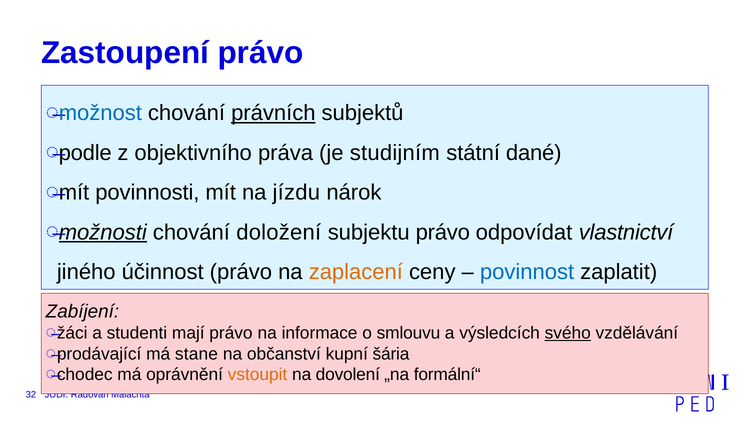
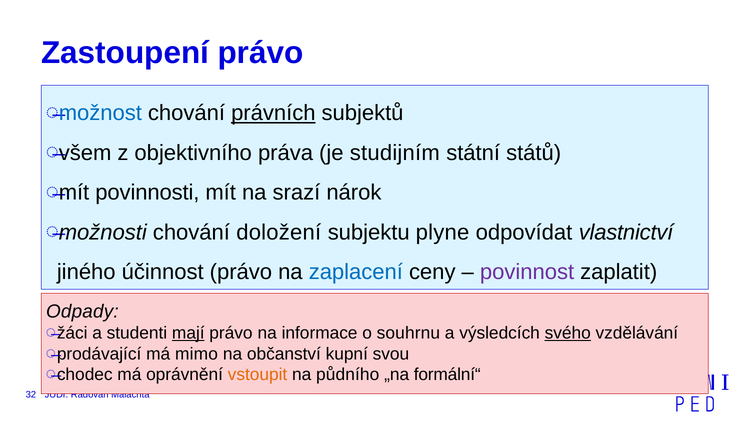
podle: podle -> všem (85, 153)
dané: dané -> států (534, 153)
jízdu: jízdu -> srazí (296, 193)
možnosti underline: present -> none (103, 232)
subjektu právo: právo -> plyne (443, 232)
zaplacení colour: orange -> blue (356, 272)
povinnost colour: blue -> purple (527, 272)
Zabíjení: Zabíjení -> Odpady (82, 312)
mají underline: none -> present (188, 333)
smlouvu: smlouvu -> souhrnu (408, 333)
stane: stane -> mimo (196, 354)
šária: šária -> svou (391, 354)
dovolení: dovolení -> půdního (348, 375)
